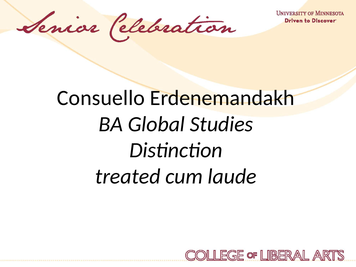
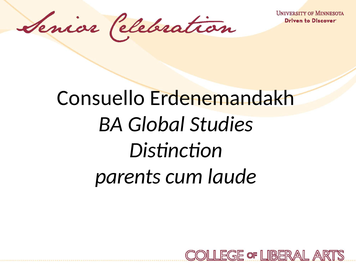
treated: treated -> parents (128, 176)
